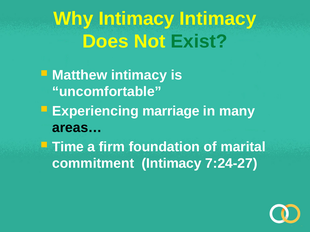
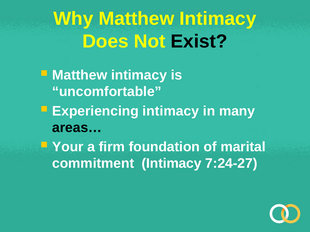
Why Intimacy: Intimacy -> Matthew (136, 19)
Exist colour: green -> black (199, 41)
Experiencing marriage: marriage -> intimacy (171, 111)
Time: Time -> Your (68, 147)
